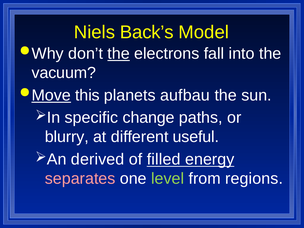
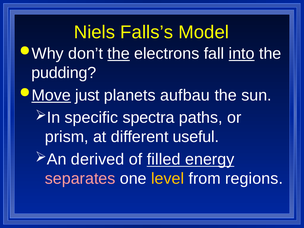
Back’s: Back’s -> Falls’s (147, 32)
into underline: none -> present (242, 54)
vacuum: vacuum -> pudding (64, 73)
this: this -> just (87, 95)
change: change -> spectra (149, 118)
blurry: blurry -> prism (67, 137)
level colour: light green -> yellow (168, 179)
